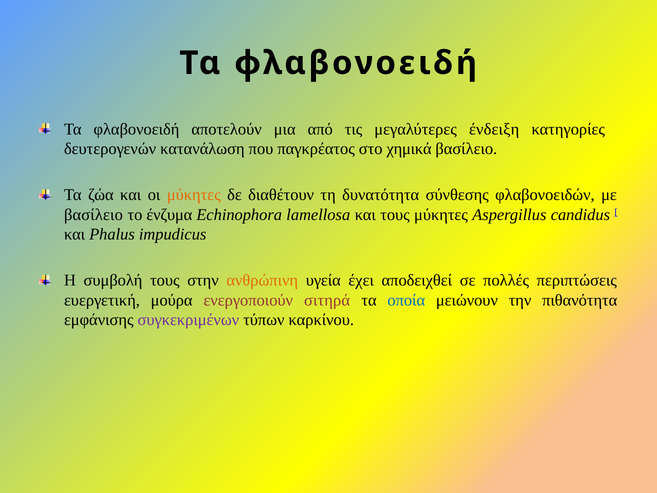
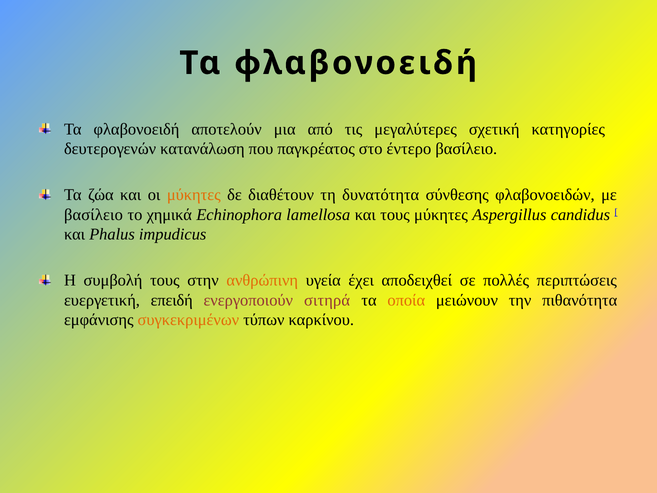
ένδειξη: ένδειξη -> σχετική (494, 129)
χημικά: χημικά -> έντερο (409, 149)
ένζυμα: ένζυμα -> χημικά (169, 215)
μούρα: μούρα -> επειδή (172, 300)
οποία colour: blue -> orange (406, 300)
συγκεκριμένων colour: purple -> orange (188, 320)
